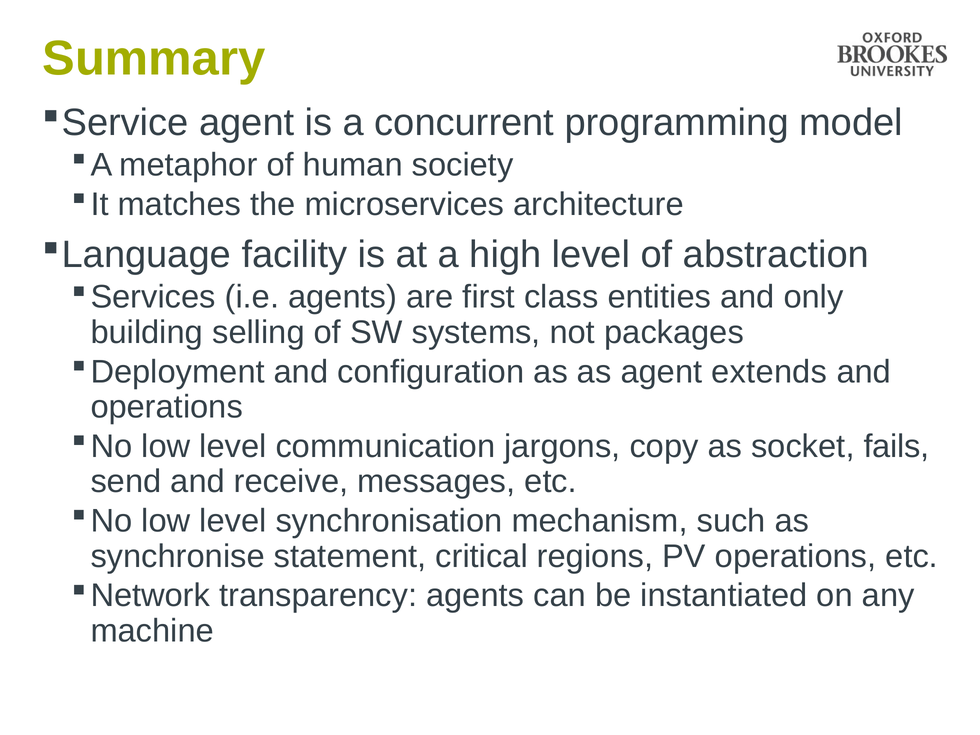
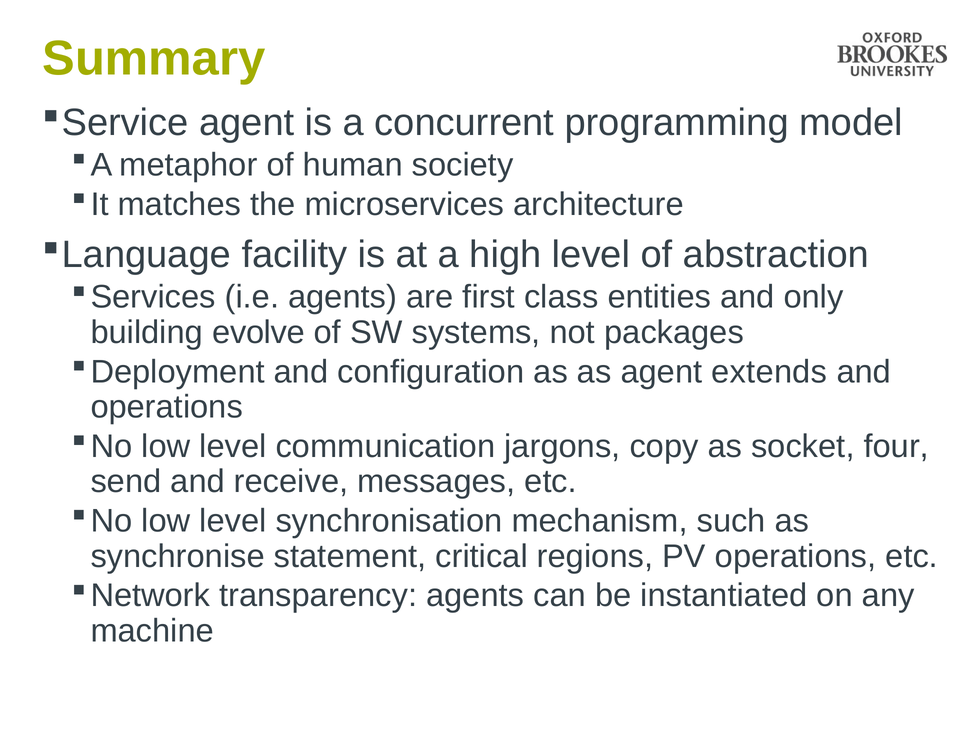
selling: selling -> evolve (259, 332)
fails: fails -> four (896, 446)
